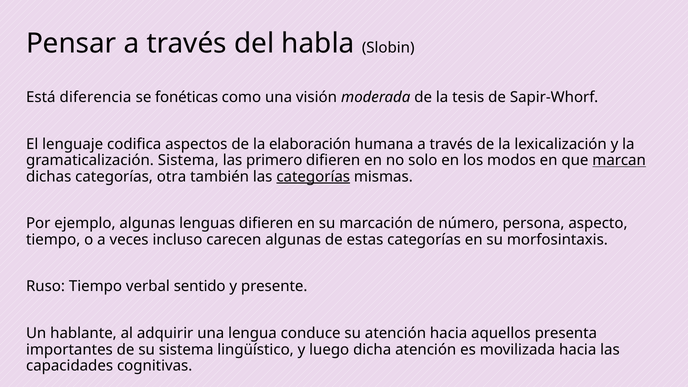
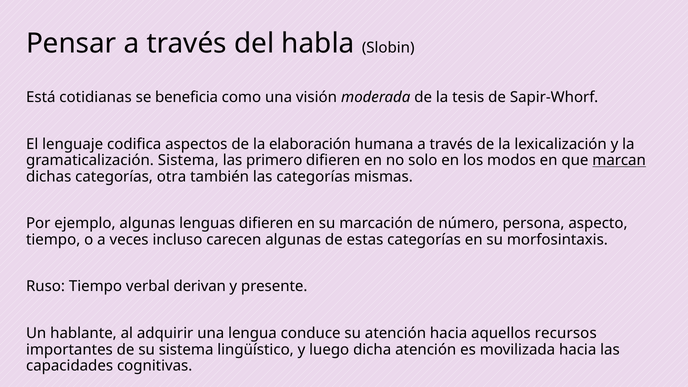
diferencia: diferencia -> cotidianas (96, 97)
fonéticas: fonéticas -> beneficia (187, 97)
categorías underline: present -> none (313, 177)
sentido: sentido -> derivan (200, 286)
presenta: presenta -> recursos (566, 333)
